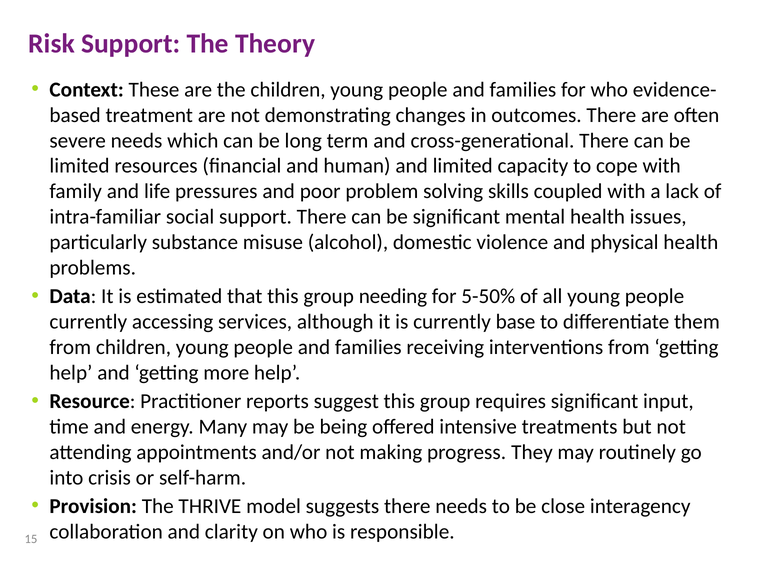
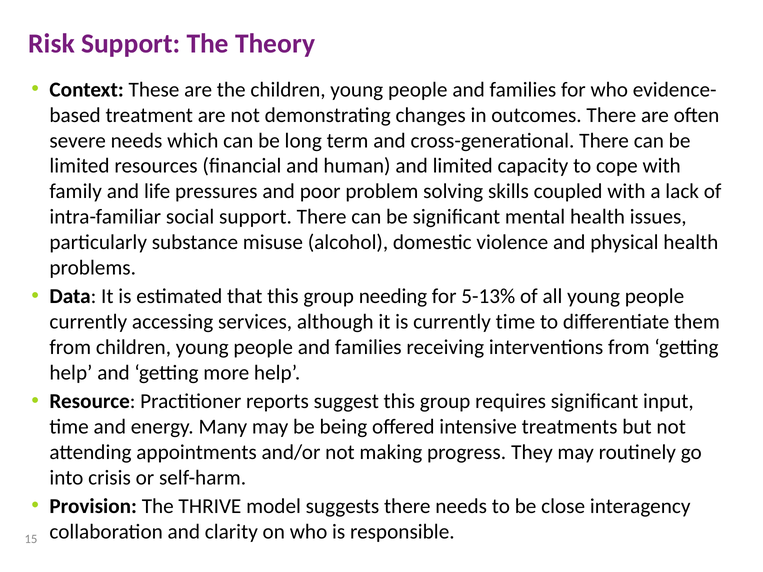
5-50%: 5-50% -> 5-13% (488, 296)
currently base: base -> time (515, 322)
